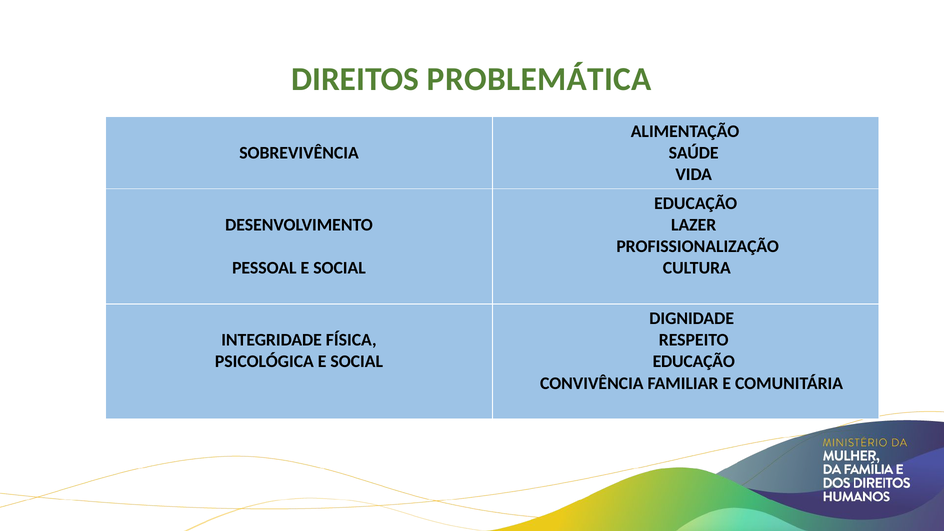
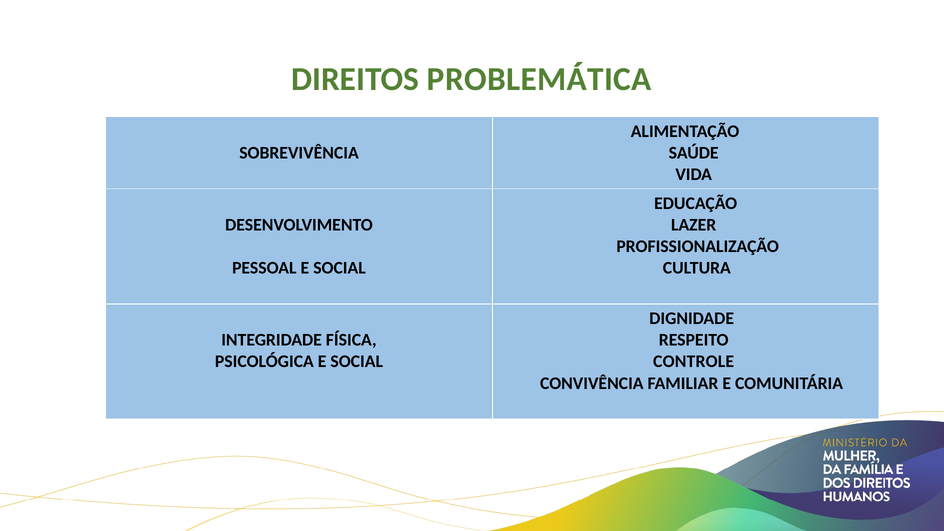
EDUCAÇÃO: EDUCAÇÃO -> CONTROLE (694, 362)
